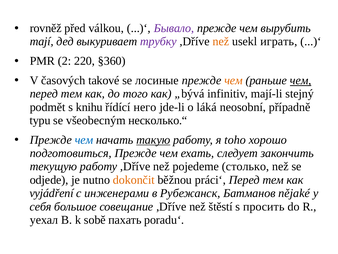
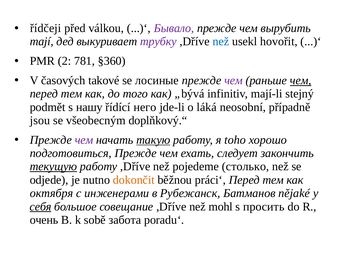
rovněž: rovněž -> řídčeji (46, 28)
než colour: orange -> blue (221, 41)
играть: играть -> hovořit (279, 41)
220: 220 -> 781 (84, 61)
чем colour: orange -> purple (233, 80)
knihu: knihu -> нашу (89, 107)
typu: typu -> jsou (40, 120)
несколько.“: несколько.“ -> doplňkový.“ (158, 120)
чем colour: blue -> purple (84, 140)
текущую underline: none -> present (53, 166)
vyjádření: vyjádření -> октября (51, 193)
себя underline: none -> present (41, 206)
štěstí: štěstí -> mohl (221, 206)
уехал: уехал -> очень (44, 219)
пахать: пахать -> забота (125, 219)
